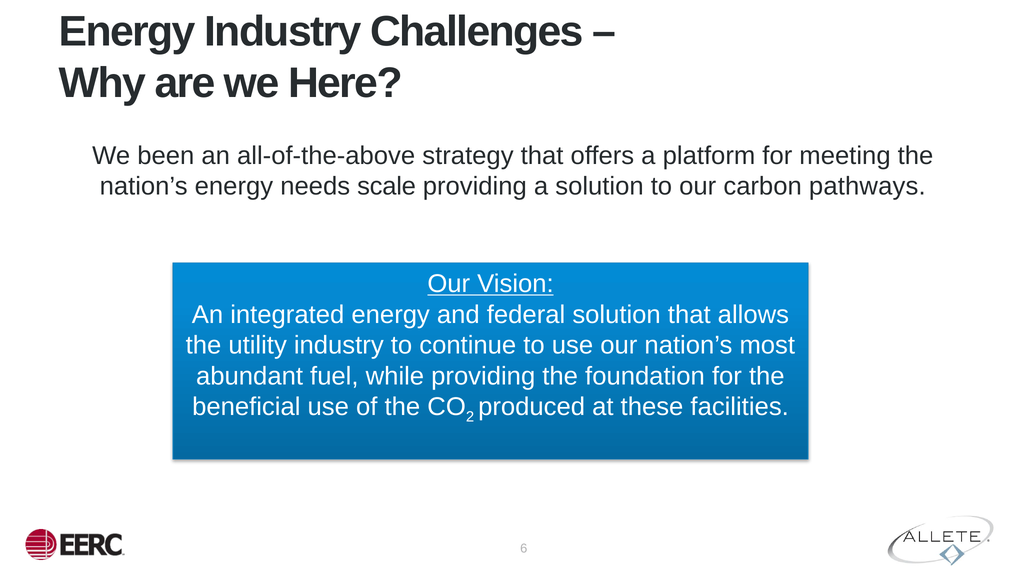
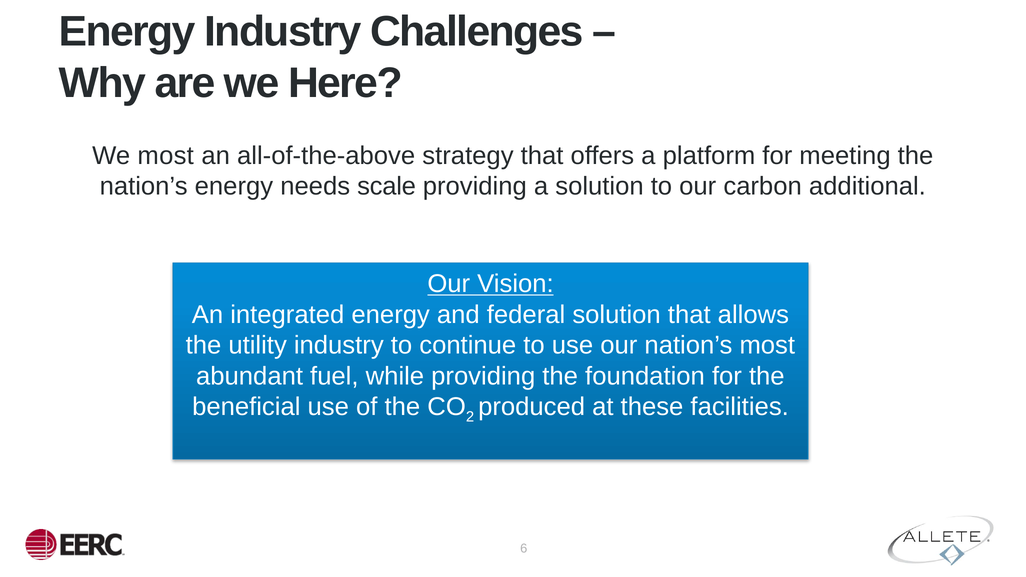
We been: been -> most (166, 156)
pathways: pathways -> additional (867, 186)
